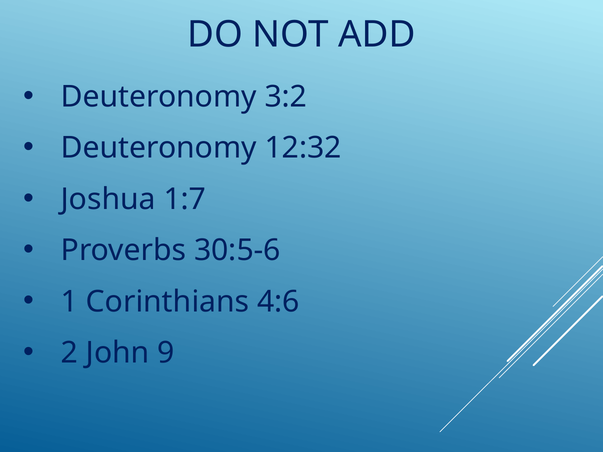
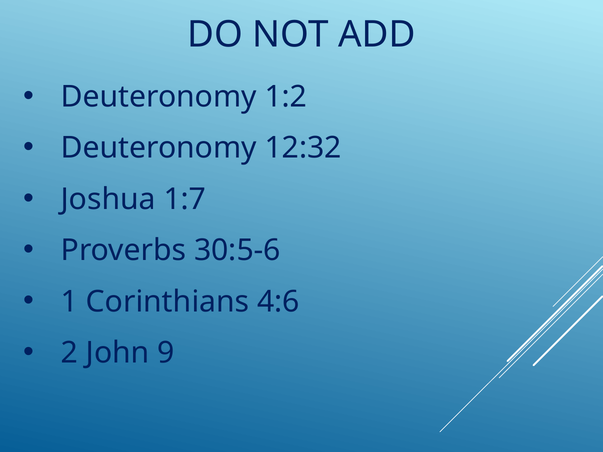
3:2: 3:2 -> 1:2 (286, 97)
